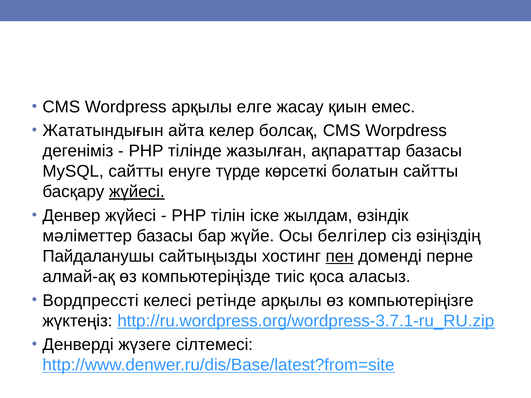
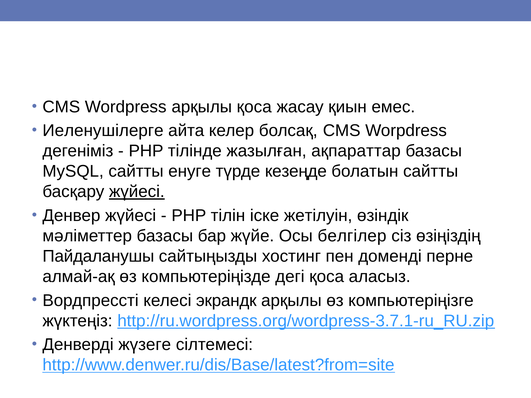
арқылы елге: елге -> қоса (254, 107)
Жататындығын: Жататындығын -> Иеленушілерге (103, 131)
көрсеткі: көрсеткі -> кезеңде (296, 171)
жылдам: жылдам -> жетілуін (318, 216)
пен underline: present -> none (340, 256)
тиіс: тиіс -> дегі (290, 277)
ретінде: ретінде -> экрандк (226, 301)
